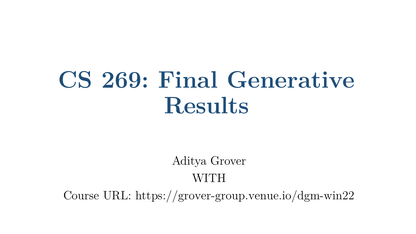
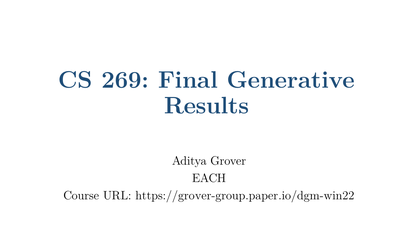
WITH: WITH -> EACH (209, 178)
https://grover-group.venue.io/dgm-win22: https://grover-group.venue.io/dgm-win22 -> https://grover-group.paper.io/dgm-win22 (245, 196)
